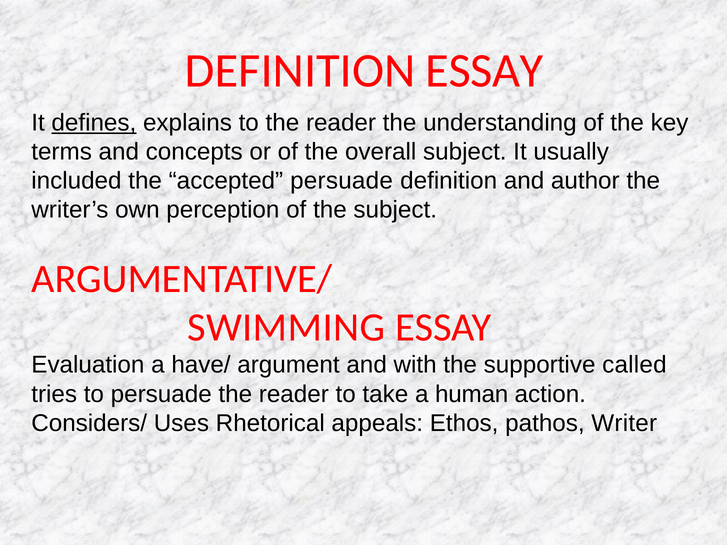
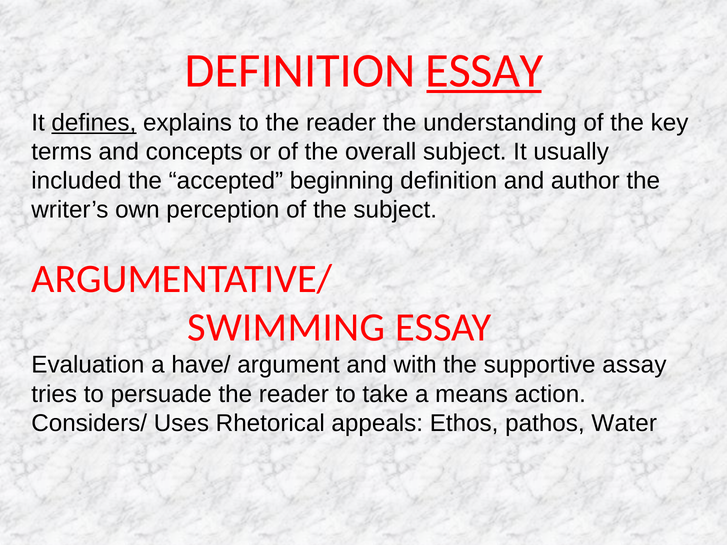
ESSAY underline: none -> present (484, 71)
accepted persuade: persuade -> beginning (342, 181)
called: called -> assay (634, 365)
human: human -> means (472, 394)
Writer: Writer -> Water (624, 423)
